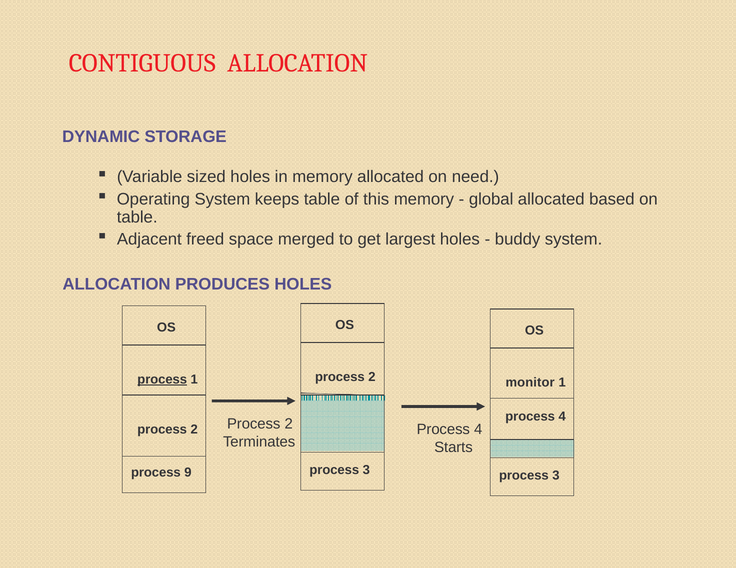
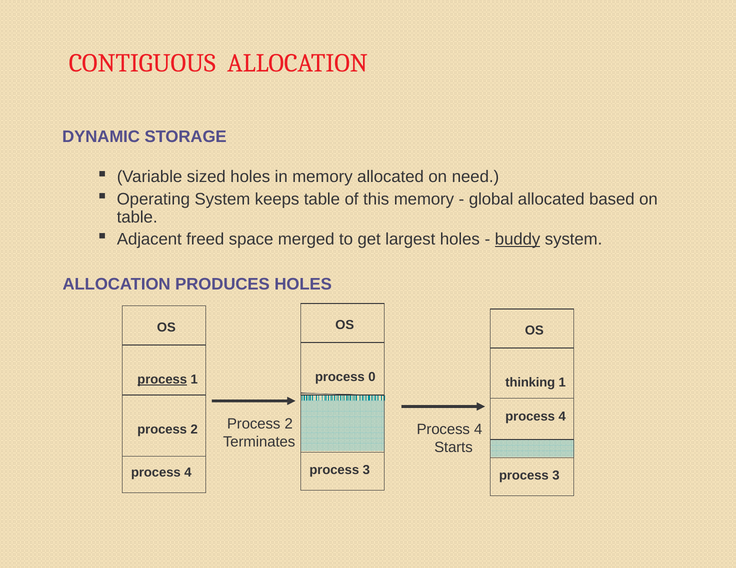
buddy underline: none -> present (518, 239)
2: 2 -> 0 (372, 378)
monitor: monitor -> thinking (530, 383)
9: 9 -> 4 (188, 473)
